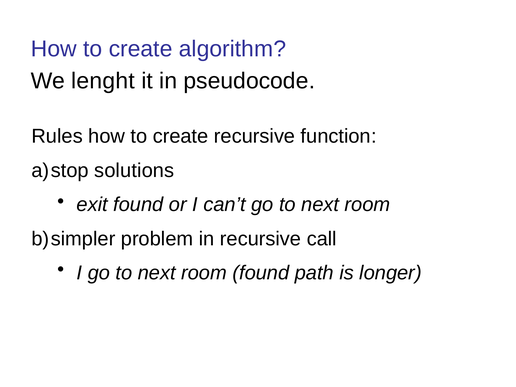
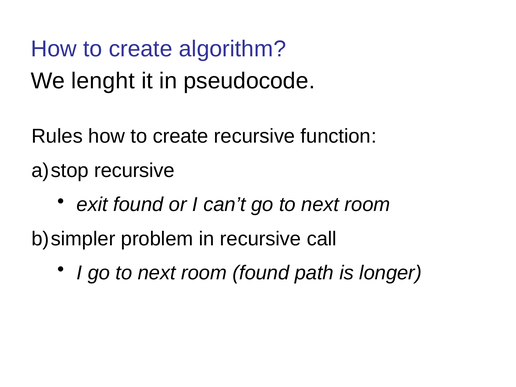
solutions: solutions -> recursive (134, 171)
